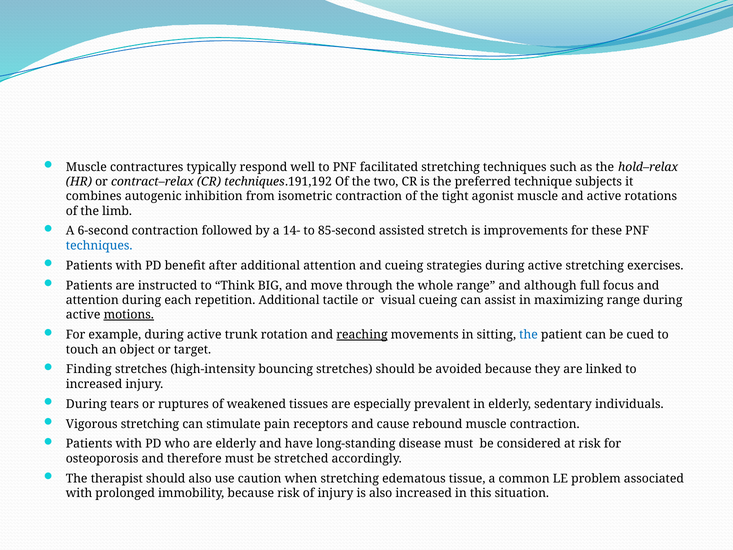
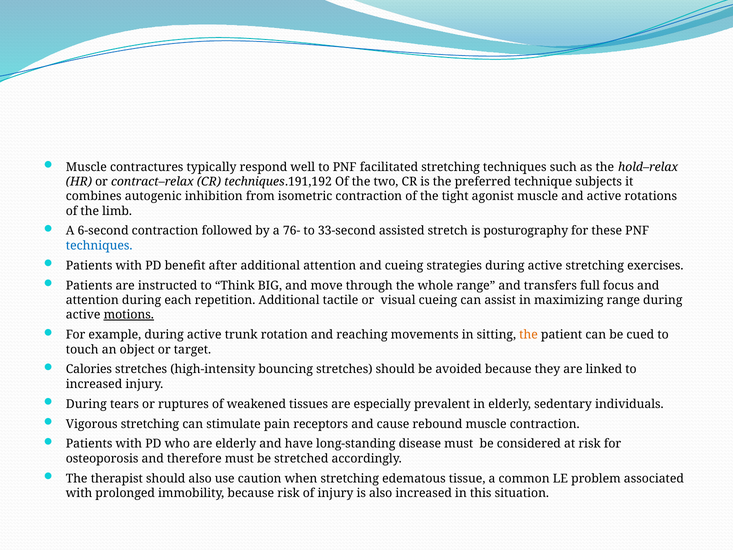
14-: 14- -> 76- (292, 231)
85-second: 85-second -> 33-second (347, 231)
improvements: improvements -> posturography (526, 231)
although: although -> transfers (550, 285)
reaching underline: present -> none (362, 335)
the colour: blue -> orange (529, 335)
Finding: Finding -> Calories (89, 369)
